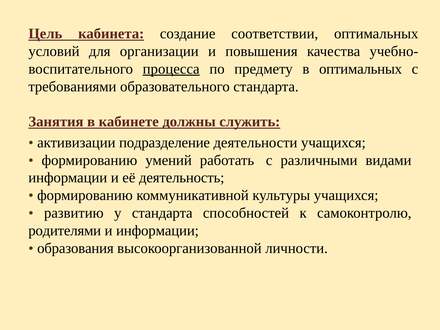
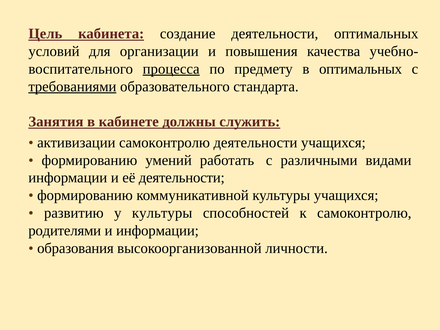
создание соответствии: соответствии -> деятельности (275, 34)
требованиями underline: none -> present (72, 87)
активизации подразделение: подразделение -> самоконтролю (165, 143)
её деятельность: деятельность -> деятельности (182, 178)
у стандарта: стандарта -> культуры (162, 213)
